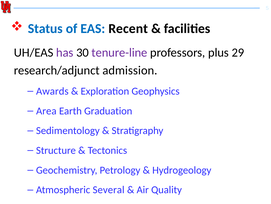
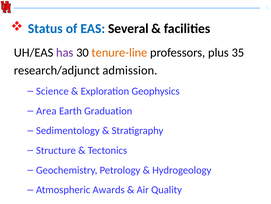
Recent: Recent -> Several (128, 29)
tenure-line colour: purple -> orange (119, 52)
29: 29 -> 35 (238, 52)
Awards: Awards -> Science (52, 91)
Several: Several -> Awards (109, 189)
